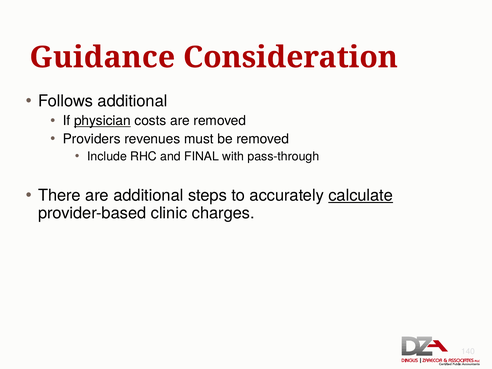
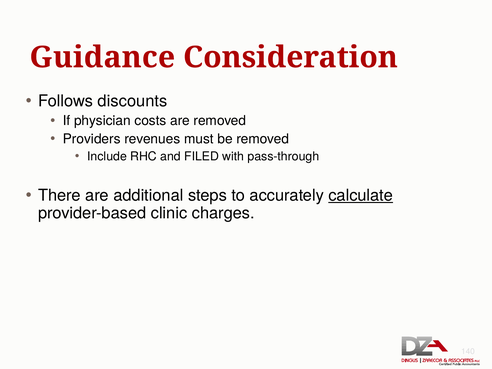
Follows additional: additional -> discounts (132, 101)
physician underline: present -> none (102, 121)
FINAL: FINAL -> FILED (202, 156)
